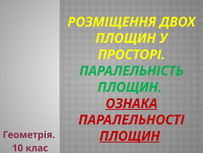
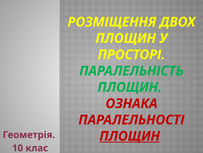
ОЗНАКА underline: present -> none (131, 103)
